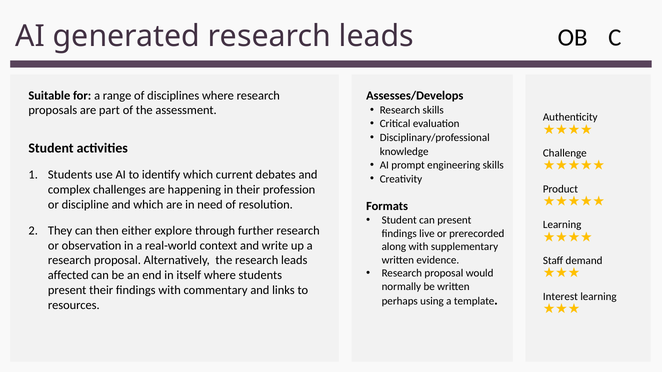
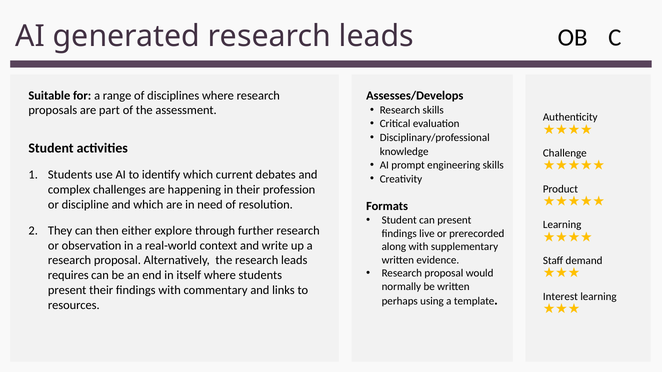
affected: affected -> requires (68, 275)
